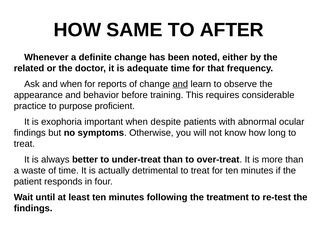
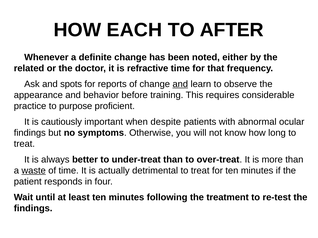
SAME: SAME -> EACH (134, 30)
adequate: adequate -> refractive (148, 68)
and when: when -> spots (71, 84)
exophoria: exophoria -> cautiously (62, 122)
waste underline: none -> present (34, 171)
